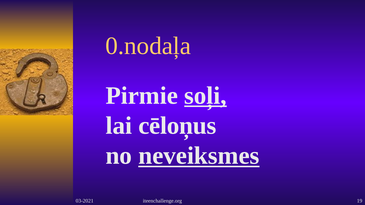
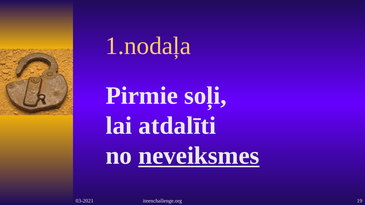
0.nodaļa: 0.nodaļa -> 1.nodaļa (148, 46)
soļi underline: present -> none (205, 96)
cēloņus: cēloņus -> atdalīti (177, 126)
